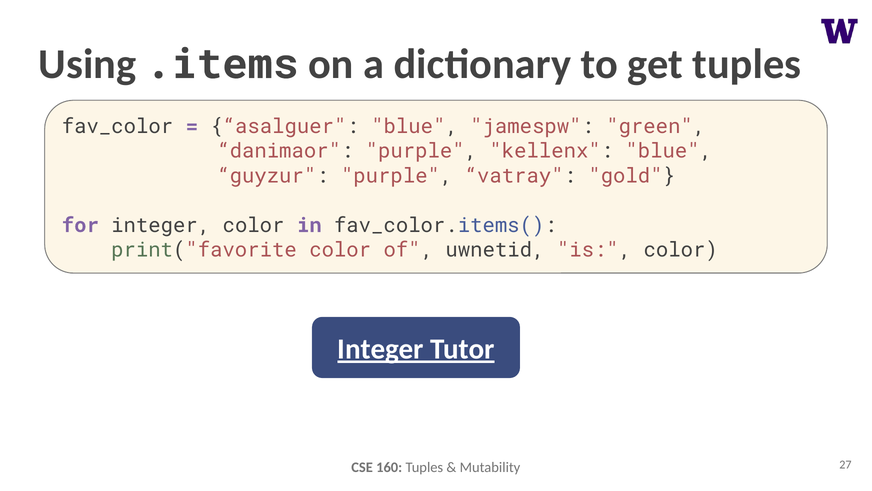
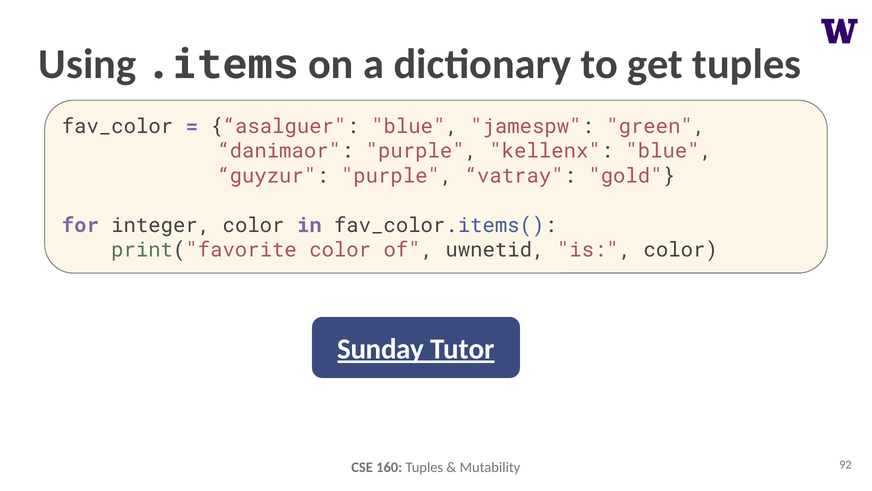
Integer: Integer -> Sunday (381, 349)
27: 27 -> 92 (845, 464)
